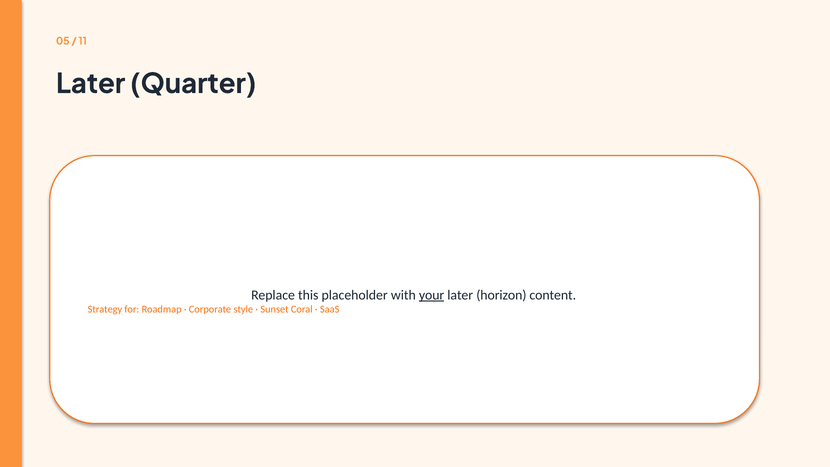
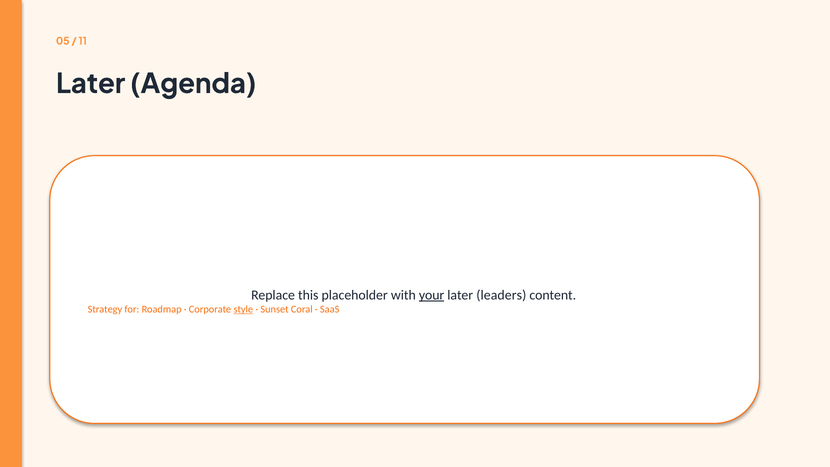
Quarter: Quarter -> Agenda (193, 84)
horizon: horizon -> leaders (501, 295)
style underline: none -> present (243, 309)
